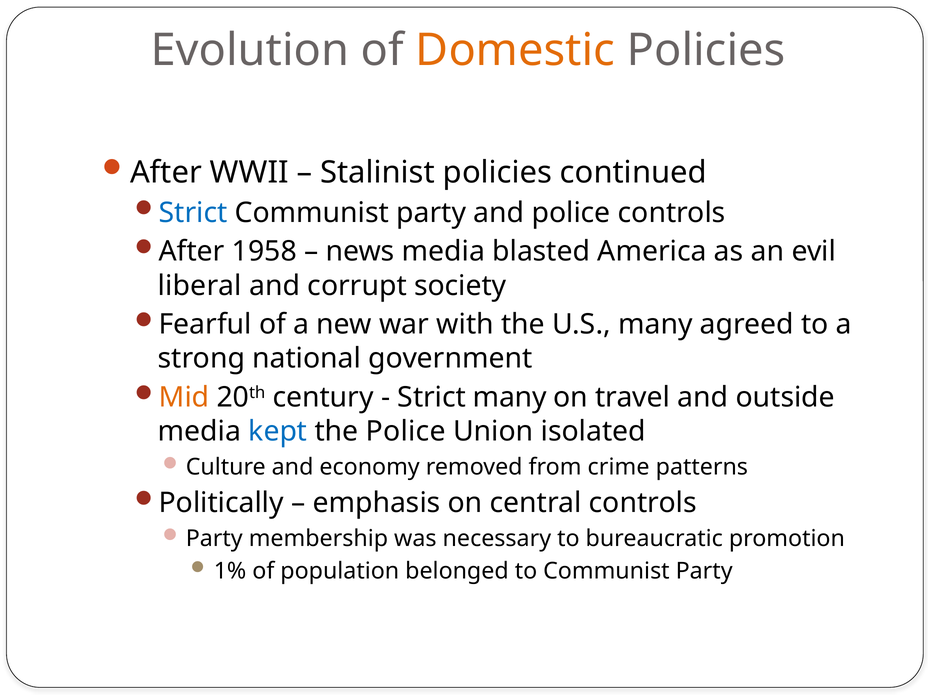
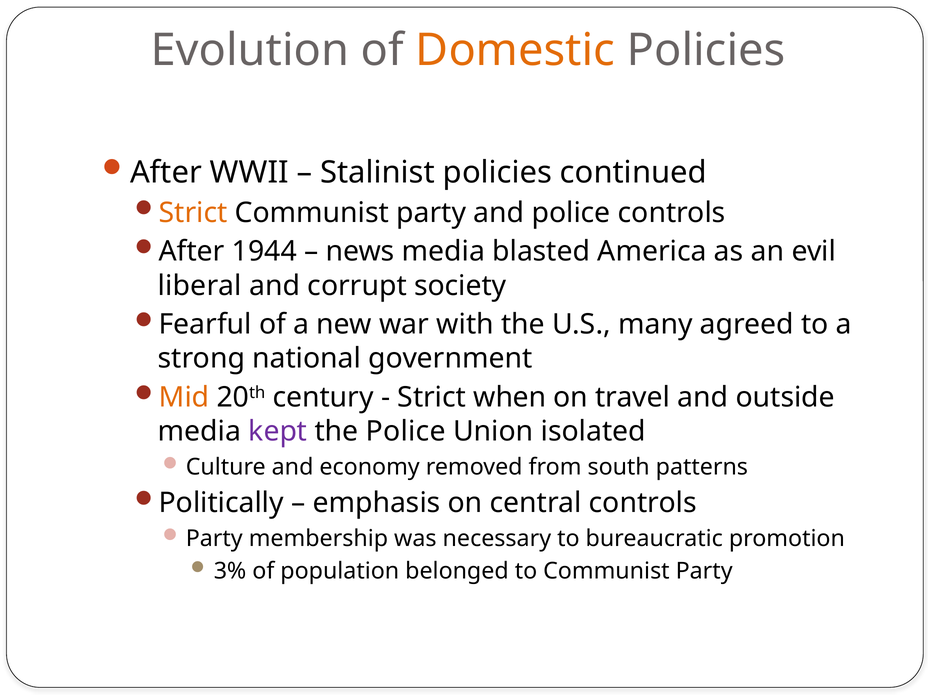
Strict colour: blue -> orange (193, 213)
1958: 1958 -> 1944 (264, 252)
Strict many: many -> when (510, 398)
kept colour: blue -> purple (278, 432)
crime: crime -> south (619, 467)
1%: 1% -> 3% (230, 571)
